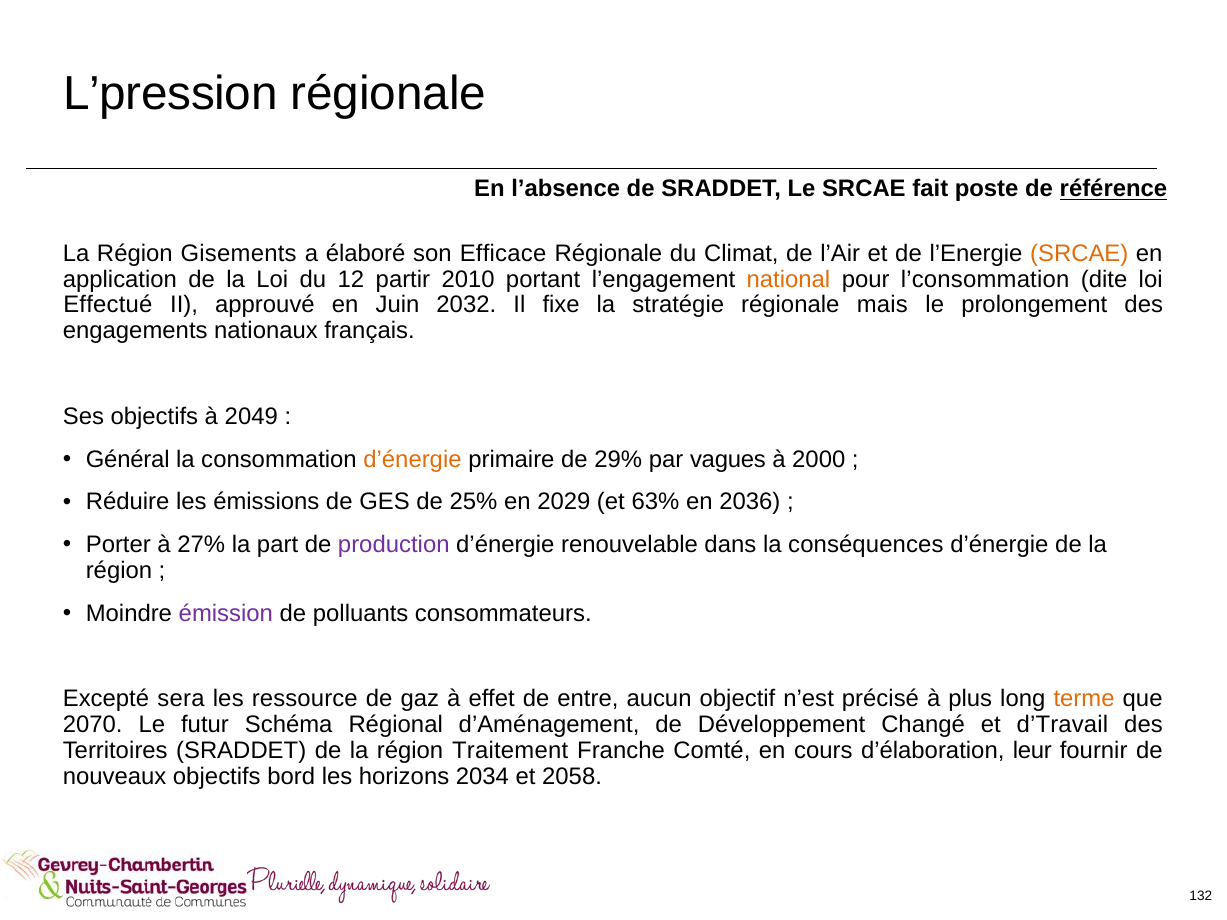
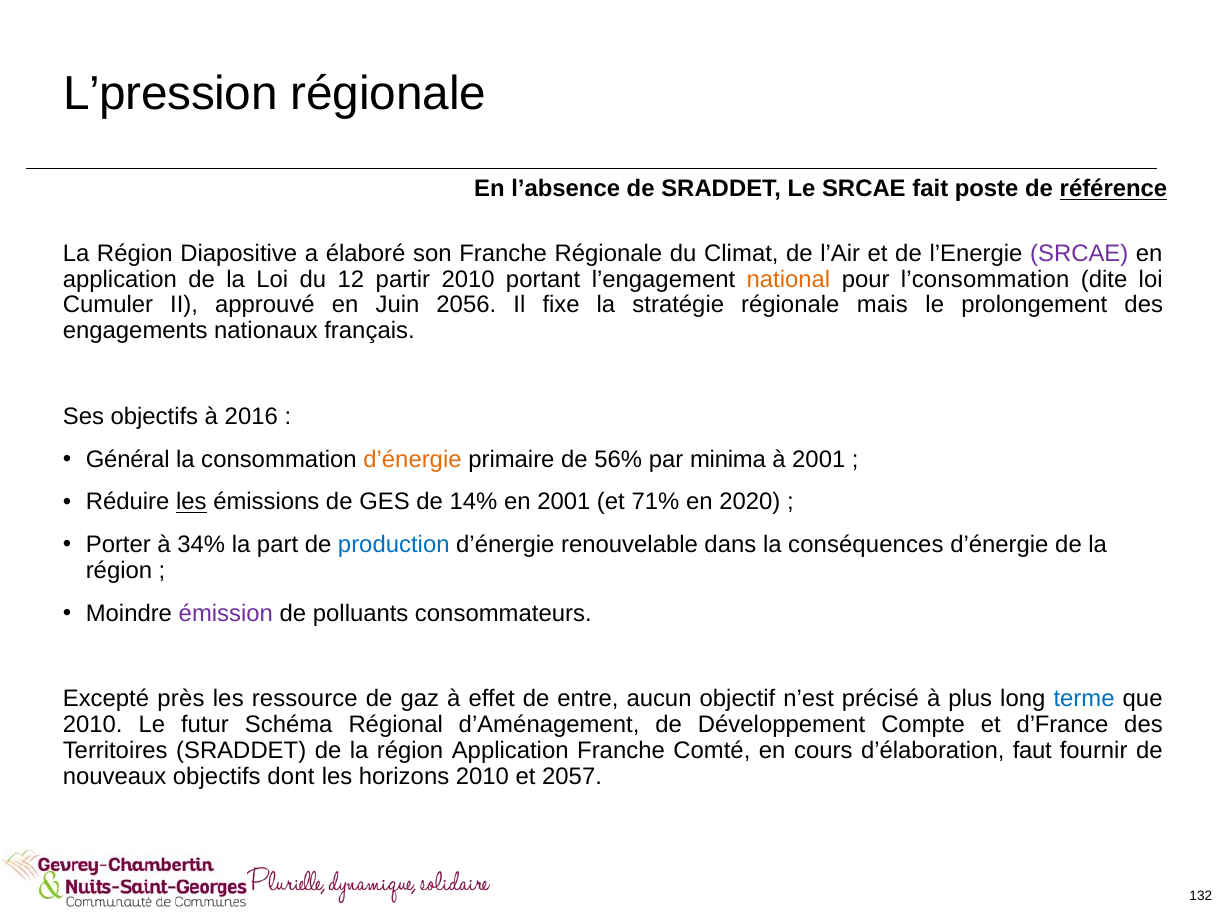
Gisements: Gisements -> Diapositive (239, 253)
son Efficace: Efficace -> Franche (503, 253)
SRCAE colour: orange -> purple (1079, 253)
Effectué: Effectué -> Cumuler (108, 305)
2032: 2032 -> 2056 (466, 305)
2049: 2049 -> 2016 (251, 416)
29%: 29% -> 56% (618, 459)
vagues: vagues -> minima (728, 459)
à 2000: 2000 -> 2001 (819, 459)
les underline: none -> present (191, 502)
25%: 25% -> 14% (473, 502)
en 2029: 2029 -> 2001 (564, 502)
63%: 63% -> 71% (656, 502)
2036: 2036 -> 2020 (750, 502)
27%: 27% -> 34% (201, 545)
production colour: purple -> blue (394, 545)
sera: sera -> près (181, 699)
terme colour: orange -> blue (1084, 699)
2070: 2070 -> 2010 (93, 725)
Changé: Changé -> Compte (923, 725)
d’Travail: d’Travail -> d’France (1063, 725)
région Traitement: Traitement -> Application (510, 751)
leur: leur -> faut (1032, 751)
bord: bord -> dont (291, 777)
horizons 2034: 2034 -> 2010 (482, 777)
2058: 2058 -> 2057 (572, 777)
